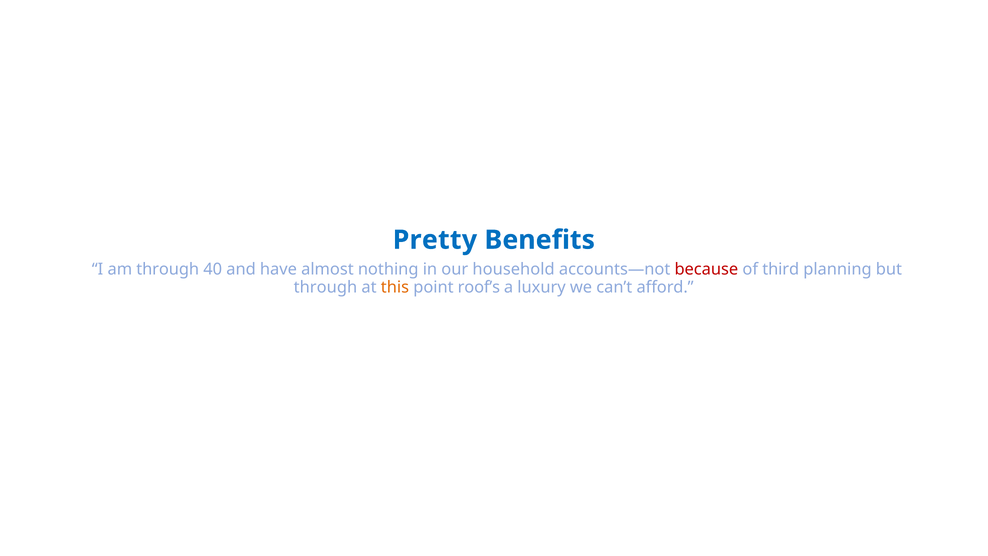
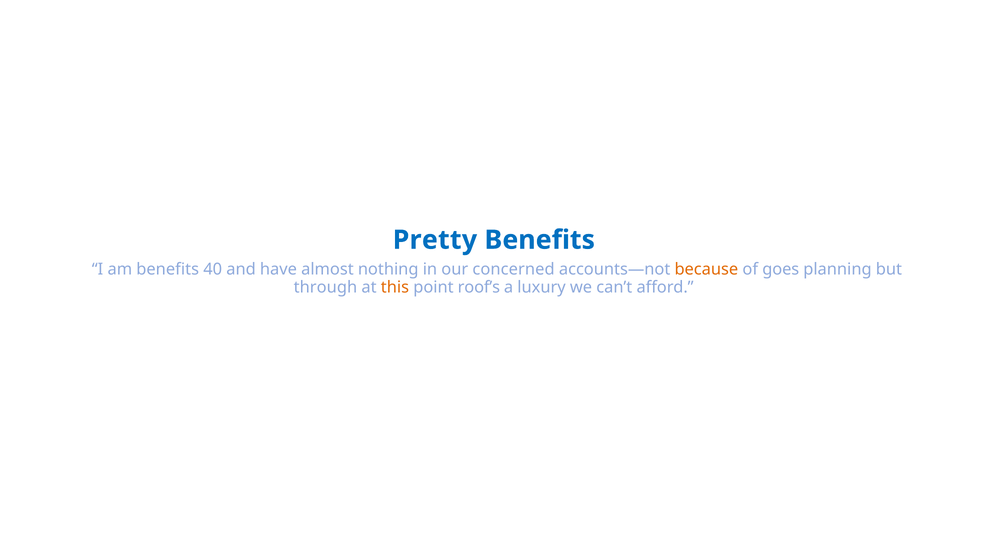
am through: through -> benefits (168, 269)
household: household -> concerned (514, 269)
because colour: red -> orange (706, 269)
third: third -> goes (781, 269)
